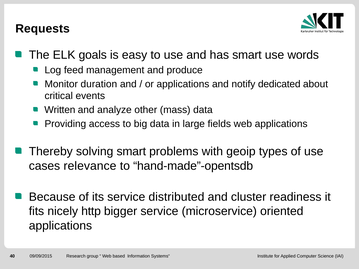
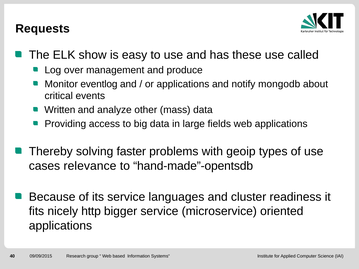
goals: goals -> show (93, 55)
has smart: smart -> these (247, 55)
words: words -> called (303, 55)
feed: feed -> over (74, 70)
duration: duration -> eventlog (99, 84)
dedicated: dedicated -> mongodb (279, 84)
solving smart: smart -> faster (131, 152)
distributed: distributed -> languages (176, 197)
